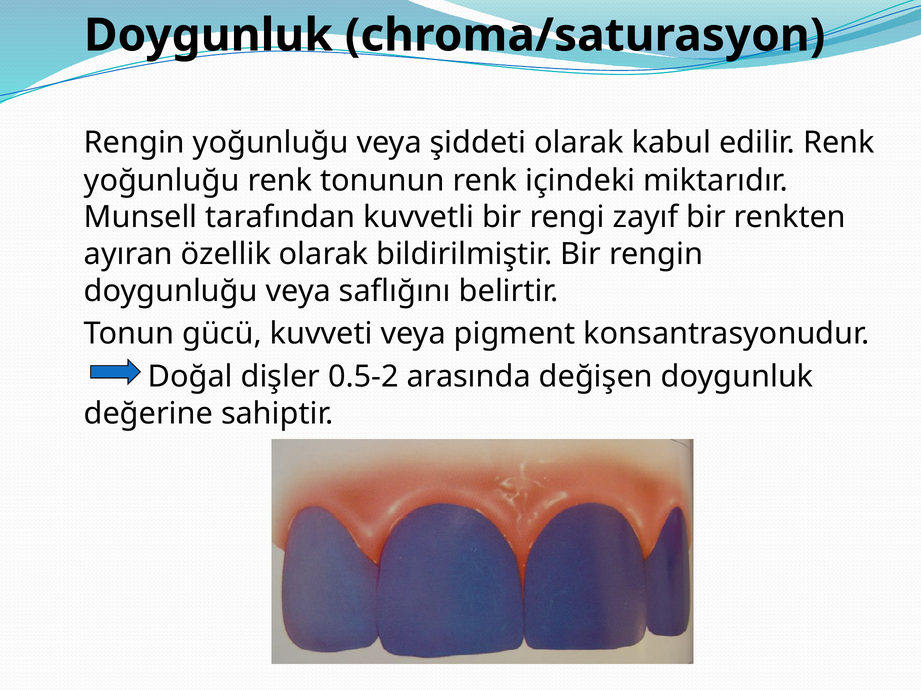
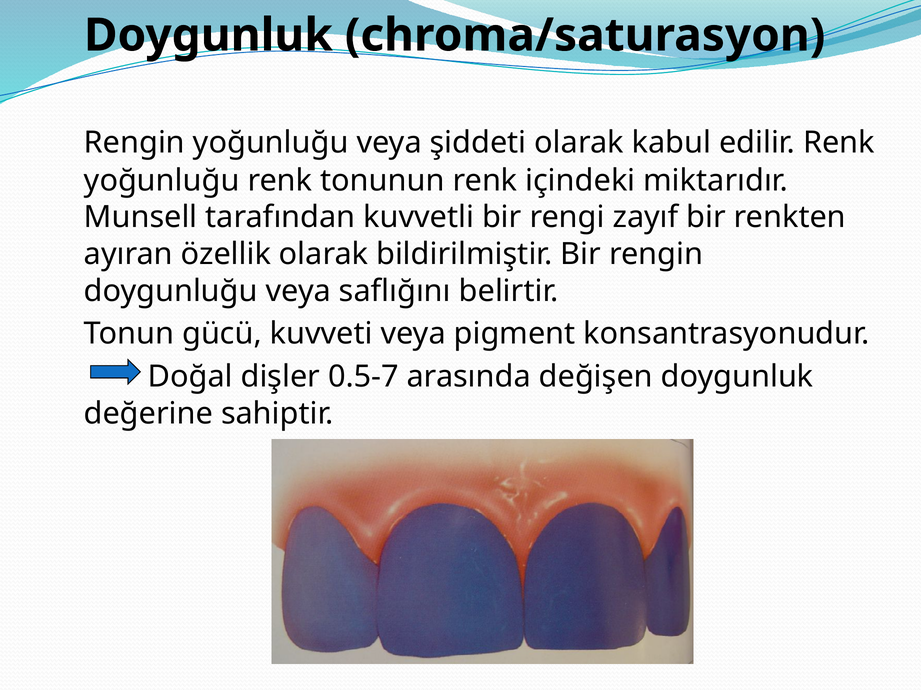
0.5-2: 0.5-2 -> 0.5-7 (363, 377)
